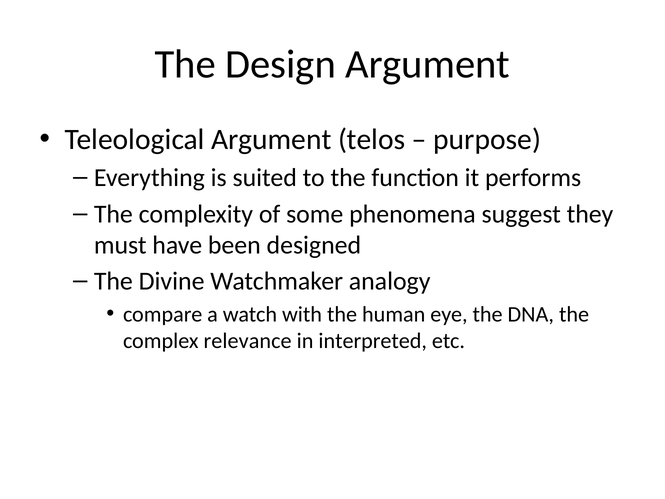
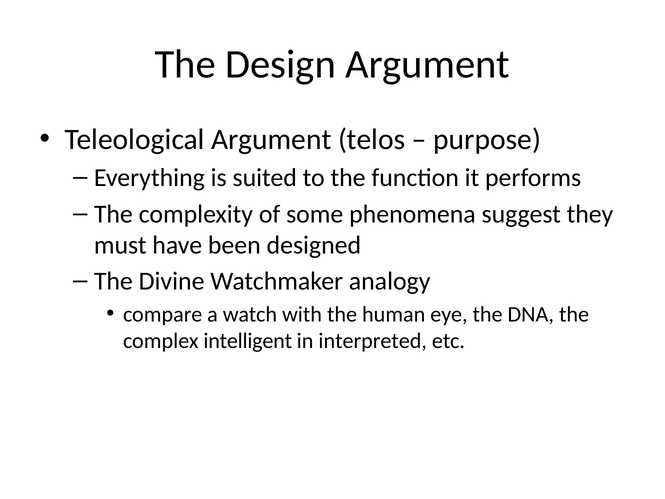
relevance: relevance -> intelligent (248, 341)
